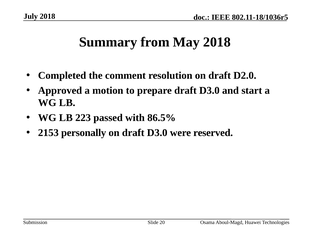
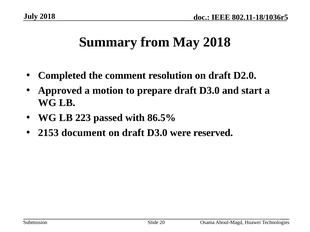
personally: personally -> document (84, 133)
